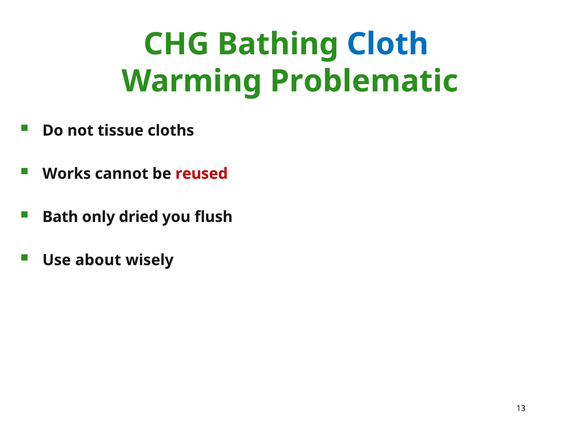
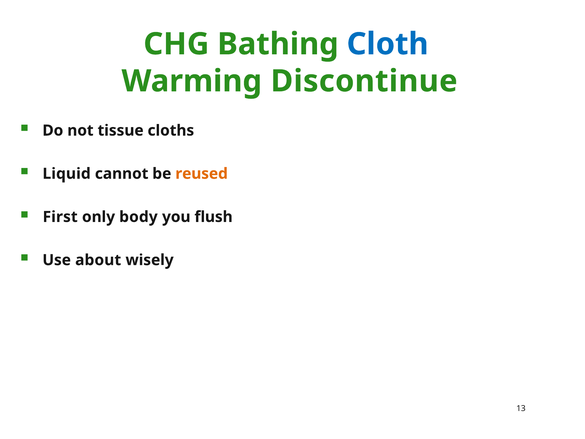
Problematic: Problematic -> Discontinue (364, 81)
Works: Works -> Liquid (67, 174)
reused colour: red -> orange (202, 174)
Bath: Bath -> First (60, 217)
dried: dried -> body (138, 217)
